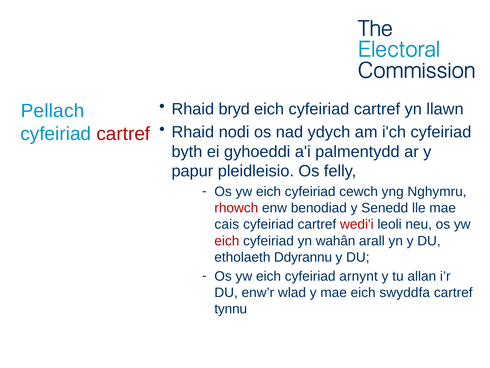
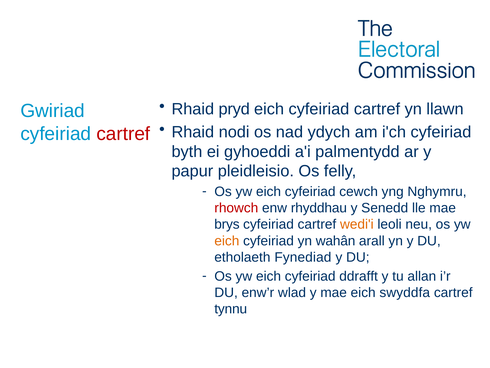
bryd: bryd -> pryd (234, 109)
Pellach: Pellach -> Gwiriad (53, 111)
benodiad: benodiad -> rhyddhau (319, 208)
cais: cais -> brys (227, 224)
wedi'i colour: red -> orange (357, 224)
eich colour: red -> orange (227, 241)
Ddyrannu: Ddyrannu -> Fynediad (303, 257)
arnynt: arnynt -> ddrafft (359, 276)
